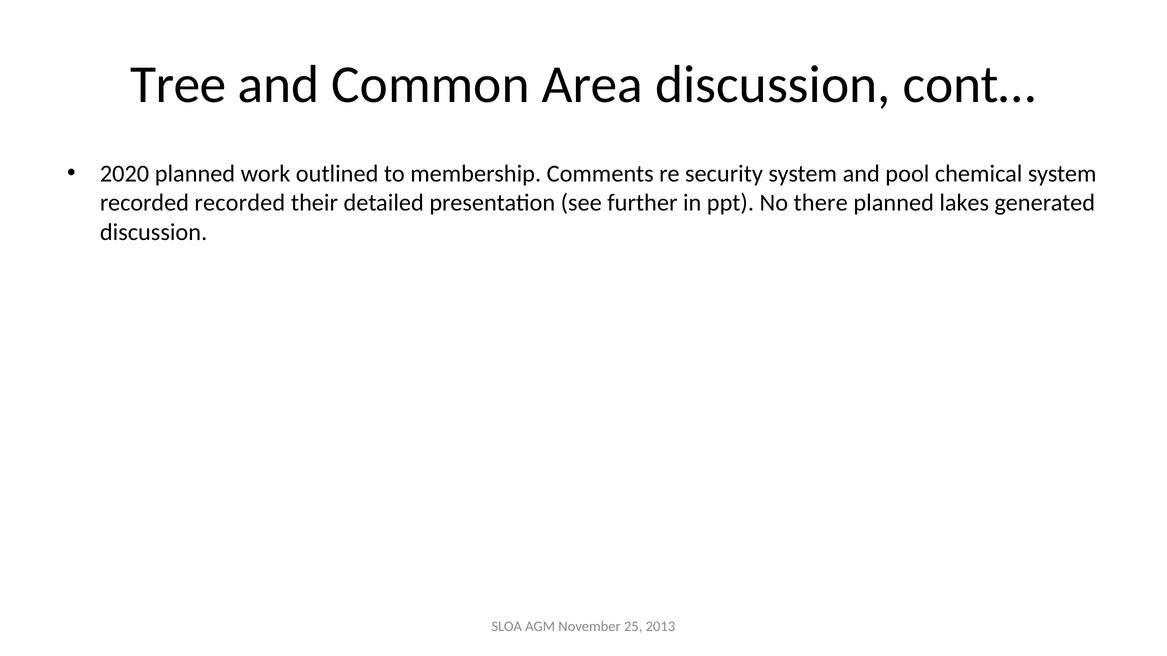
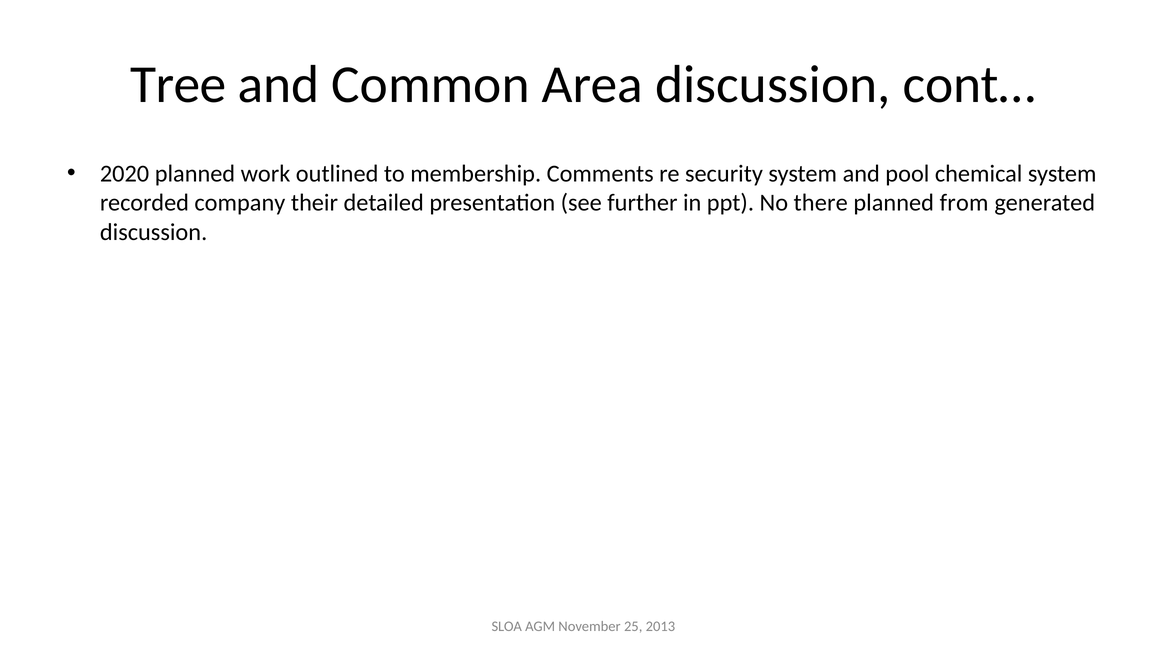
recorded recorded: recorded -> company (240, 203)
lakes: lakes -> from (964, 203)
